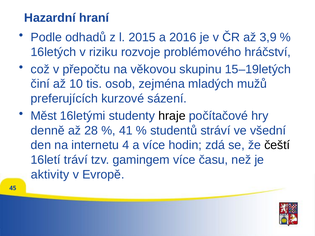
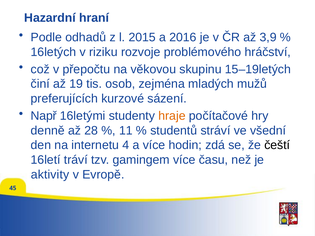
10: 10 -> 19 (76, 84)
Měst: Měst -> Např (44, 116)
hraje colour: black -> orange (172, 116)
41: 41 -> 11 (126, 131)
